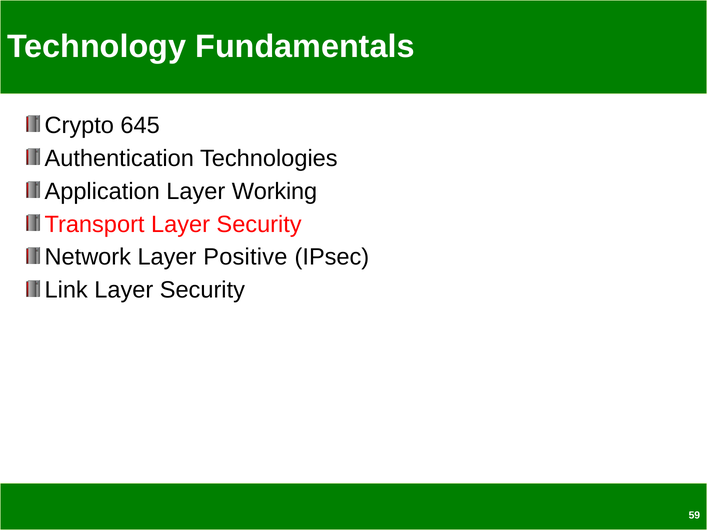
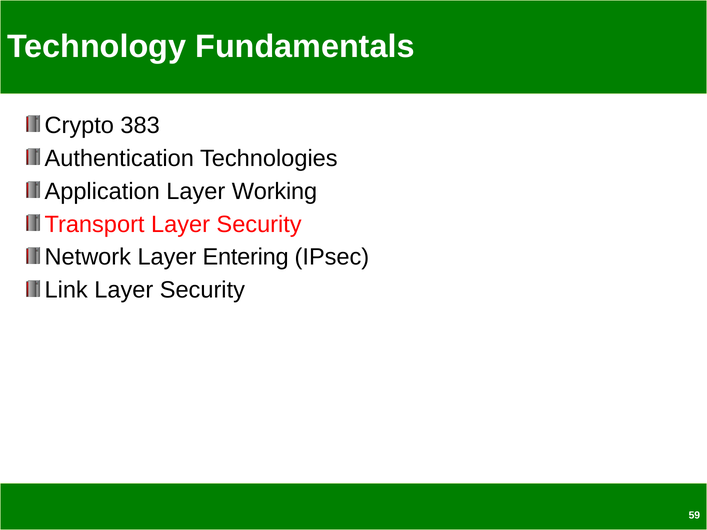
645: 645 -> 383 (140, 125)
Positive: Positive -> Entering (246, 257)
